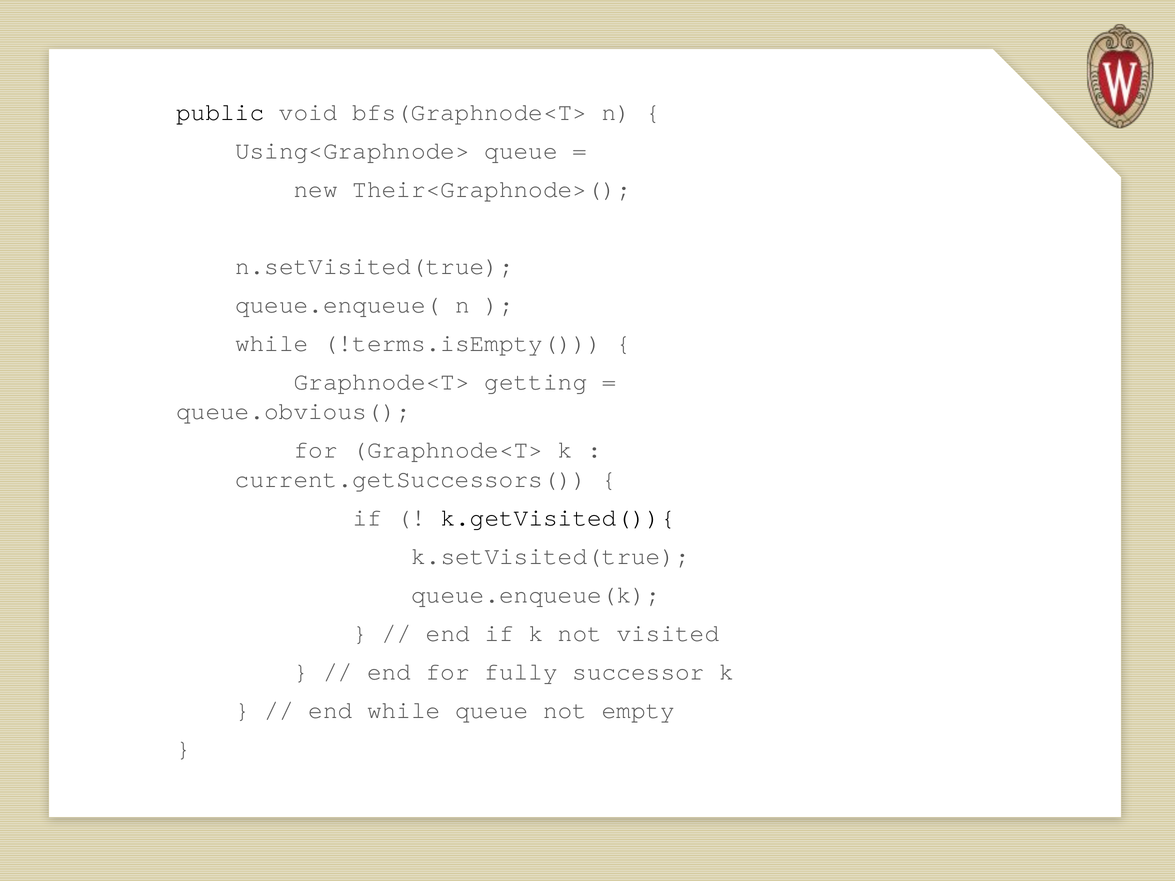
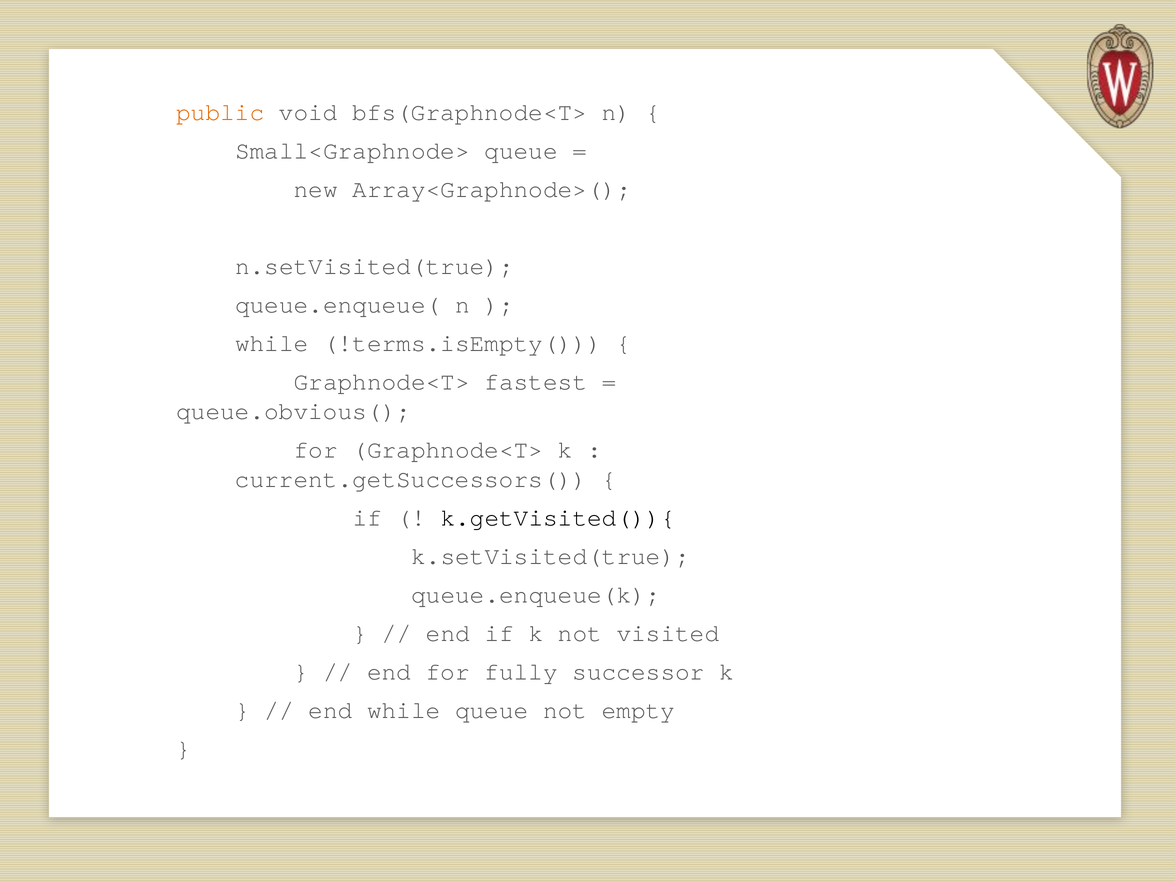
public colour: black -> orange (220, 112)
Using<Graphnode>: Using<Graphnode> -> Small<Graphnode> (352, 151)
Their<Graphnode>(: Their<Graphnode>( -> Array<Graphnode>( (492, 189)
getting: getting -> fastest (536, 382)
